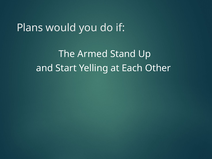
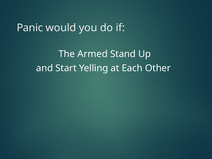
Plans: Plans -> Panic (30, 28)
